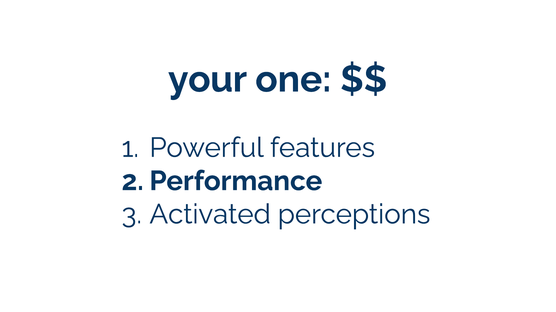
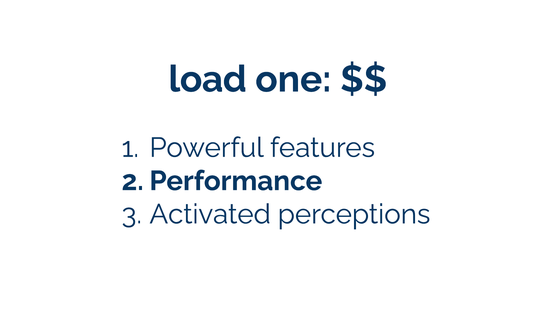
your: your -> load (208, 80)
